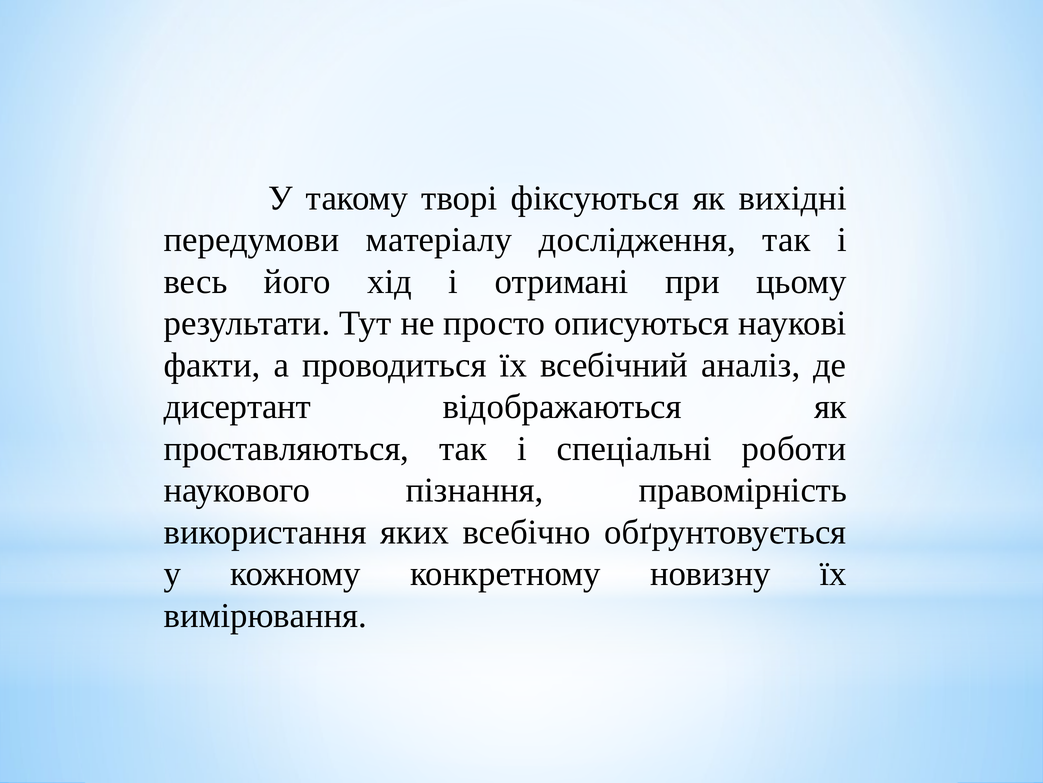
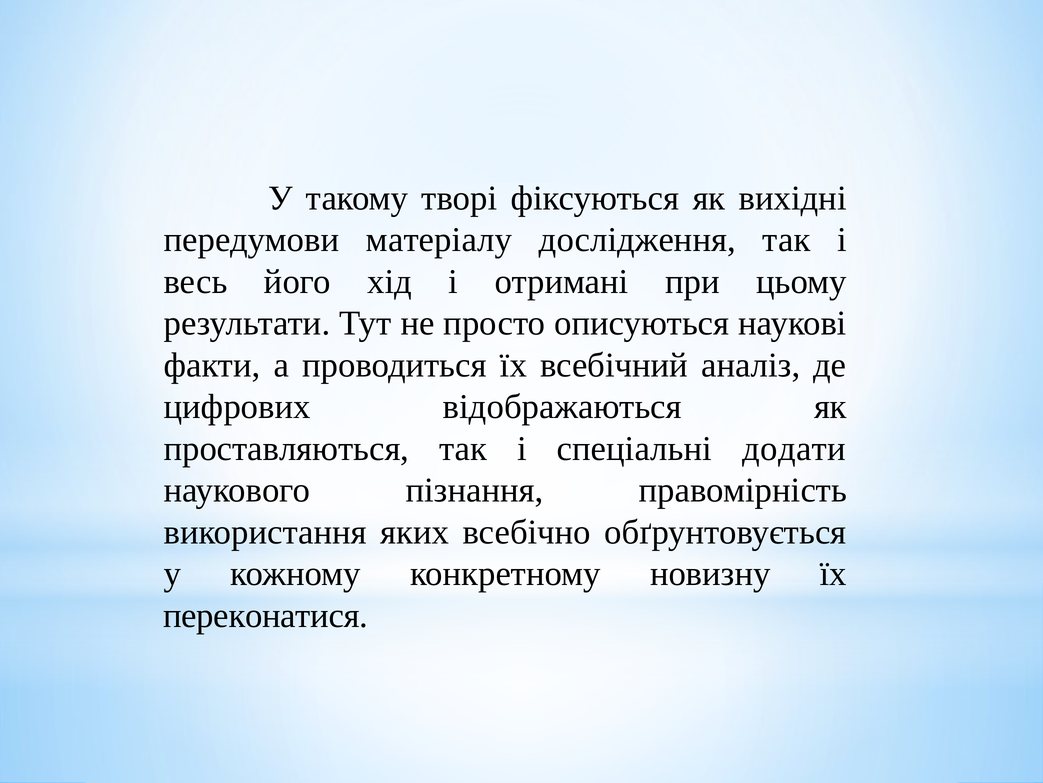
дисертант: дисертант -> цифрових (237, 406)
роботи: роботи -> додати (794, 448)
вимірювання: вимірювання -> переконатися (266, 615)
